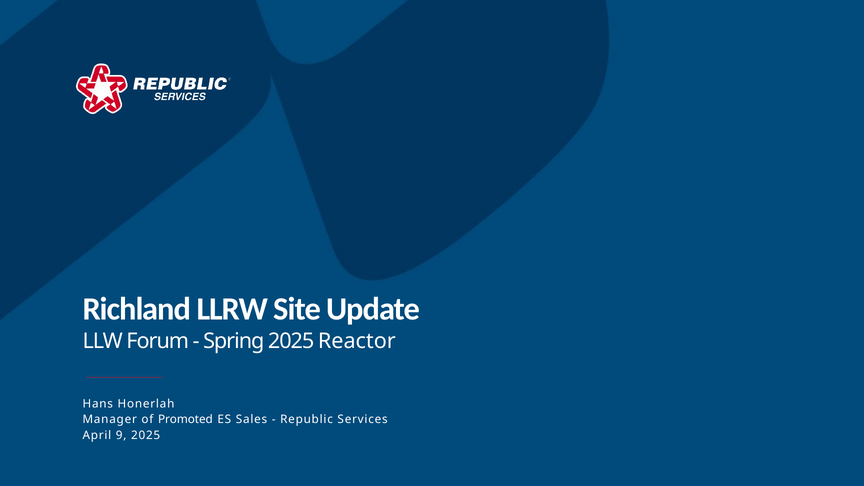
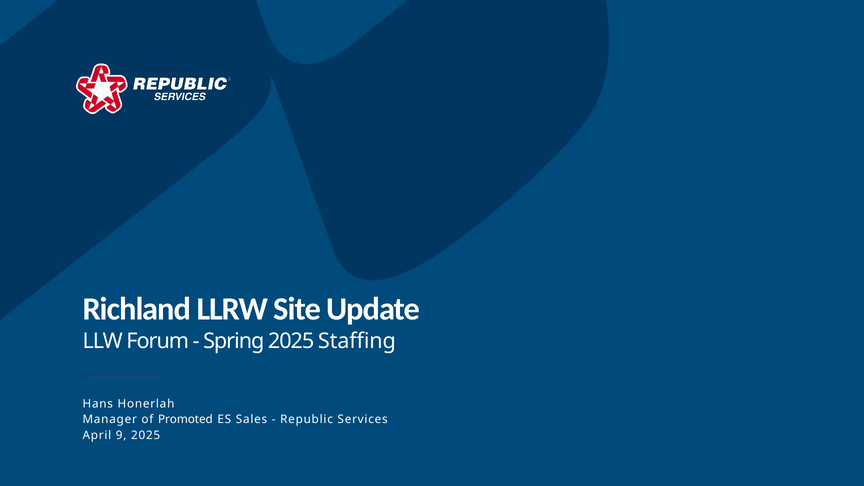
Reactor: Reactor -> Staffing (357, 341)
